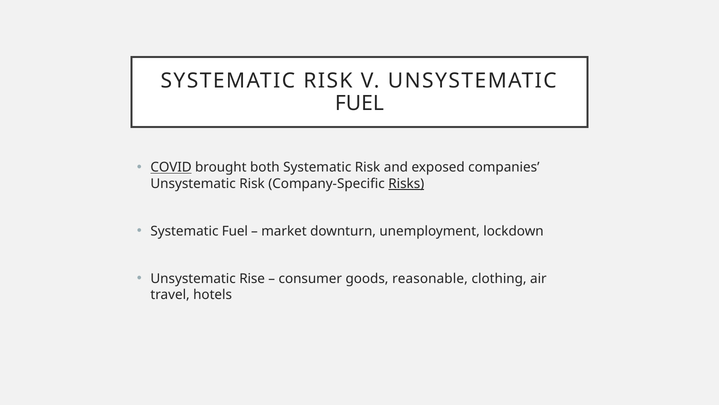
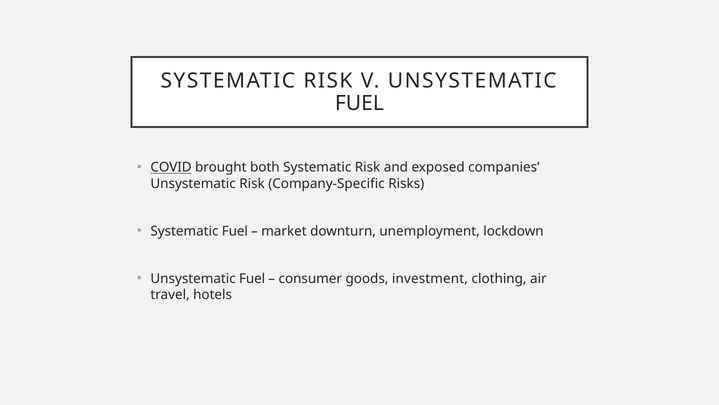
Risks underline: present -> none (406, 183)
Rise: Rise -> Fuel (252, 278)
reasonable: reasonable -> investment (430, 278)
